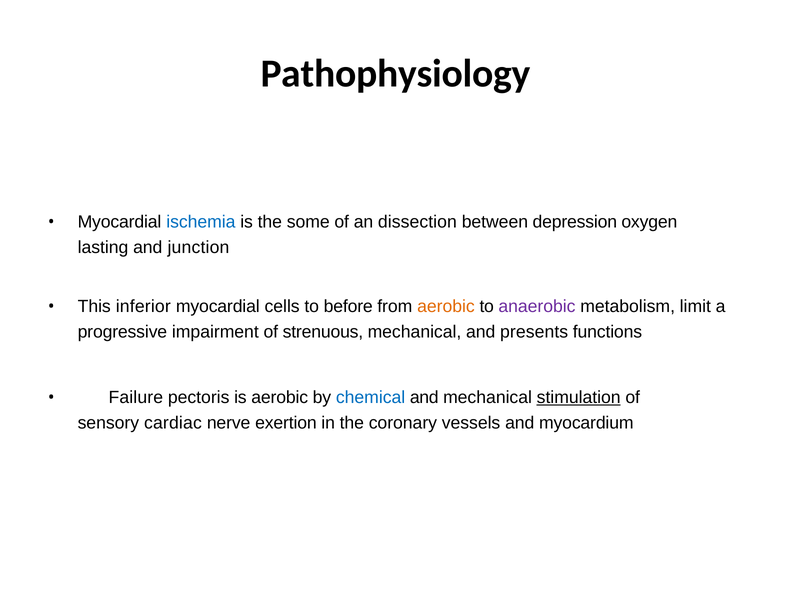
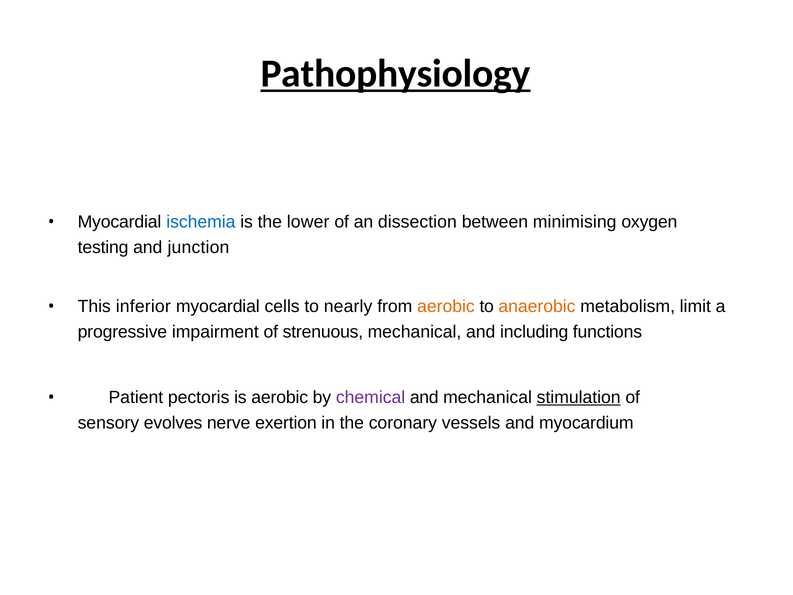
Pathophysiology underline: none -> present (396, 74)
some: some -> lower (308, 222)
depression: depression -> minimising (575, 222)
lasting: lasting -> testing (103, 247)
before: before -> nearly (348, 307)
anaerobic colour: purple -> orange (537, 307)
presents: presents -> including (534, 332)
Failure: Failure -> Patient (136, 397)
chemical colour: blue -> purple (371, 397)
cardiac: cardiac -> evolves (173, 423)
